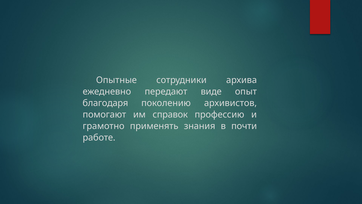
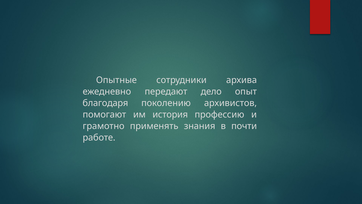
виде: виде -> дело (211, 91)
справок: справок -> история (170, 114)
